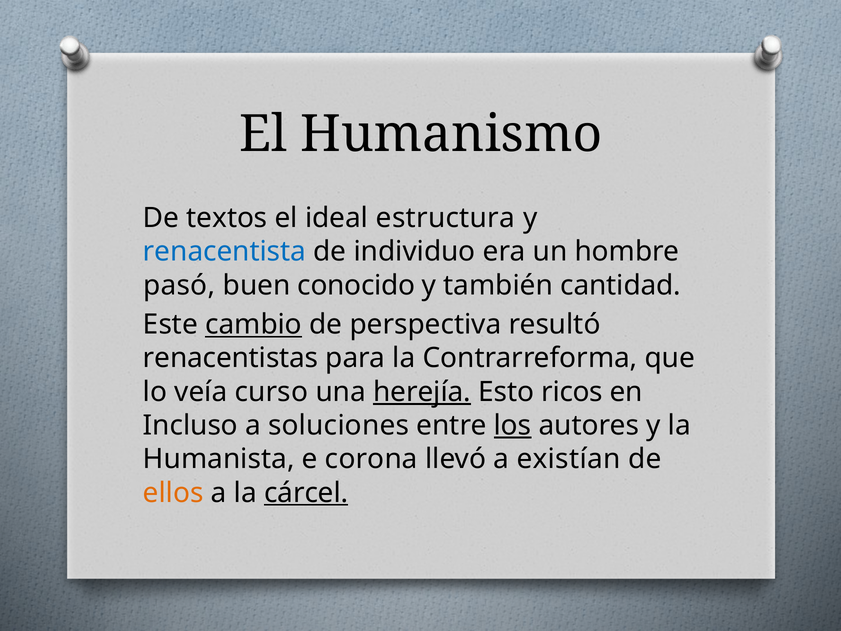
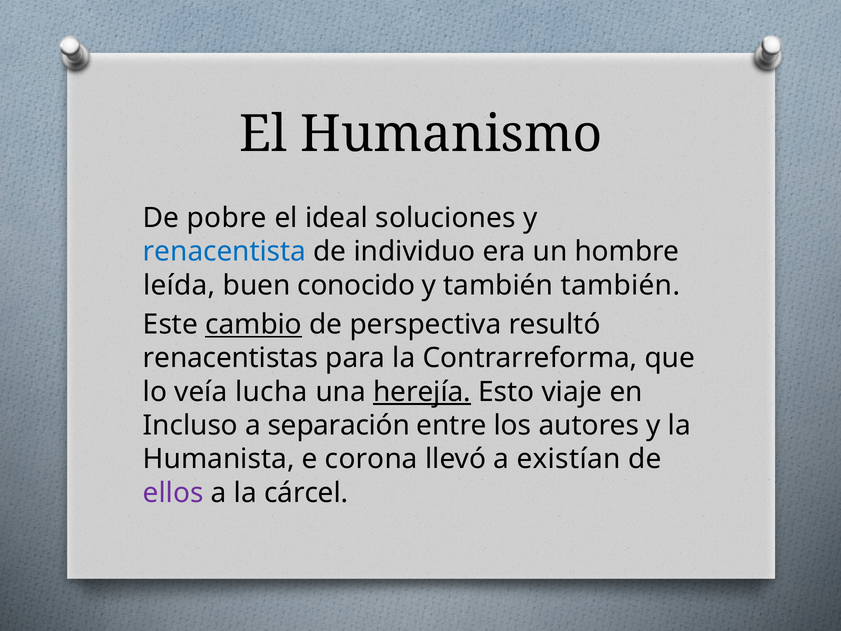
textos: textos -> pobre (227, 218)
estructura: estructura -> soluciones (446, 218)
pasó: pasó -> leída (179, 285)
también cantidad: cantidad -> también (620, 285)
curso: curso -> lucha (271, 392)
ricos: ricos -> viaje (572, 392)
soluciones: soluciones -> separación (339, 425)
los underline: present -> none (513, 425)
ellos colour: orange -> purple (173, 493)
cárcel underline: present -> none (306, 493)
